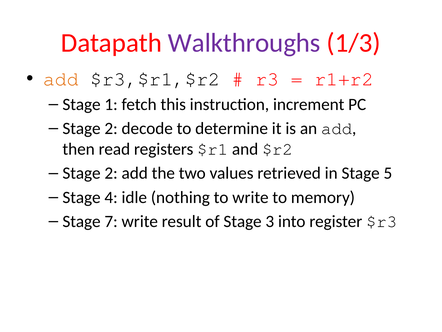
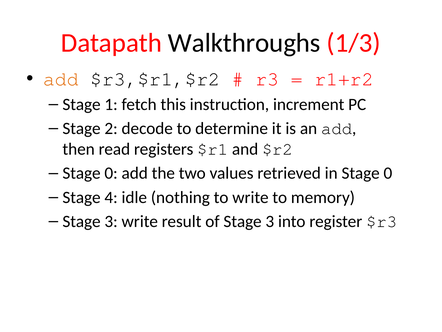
Walkthroughs colour: purple -> black (244, 43)
2: 2 -> 0 (111, 173)
in Stage 5: 5 -> 0 (388, 173)
7: 7 -> 3 (111, 221)
